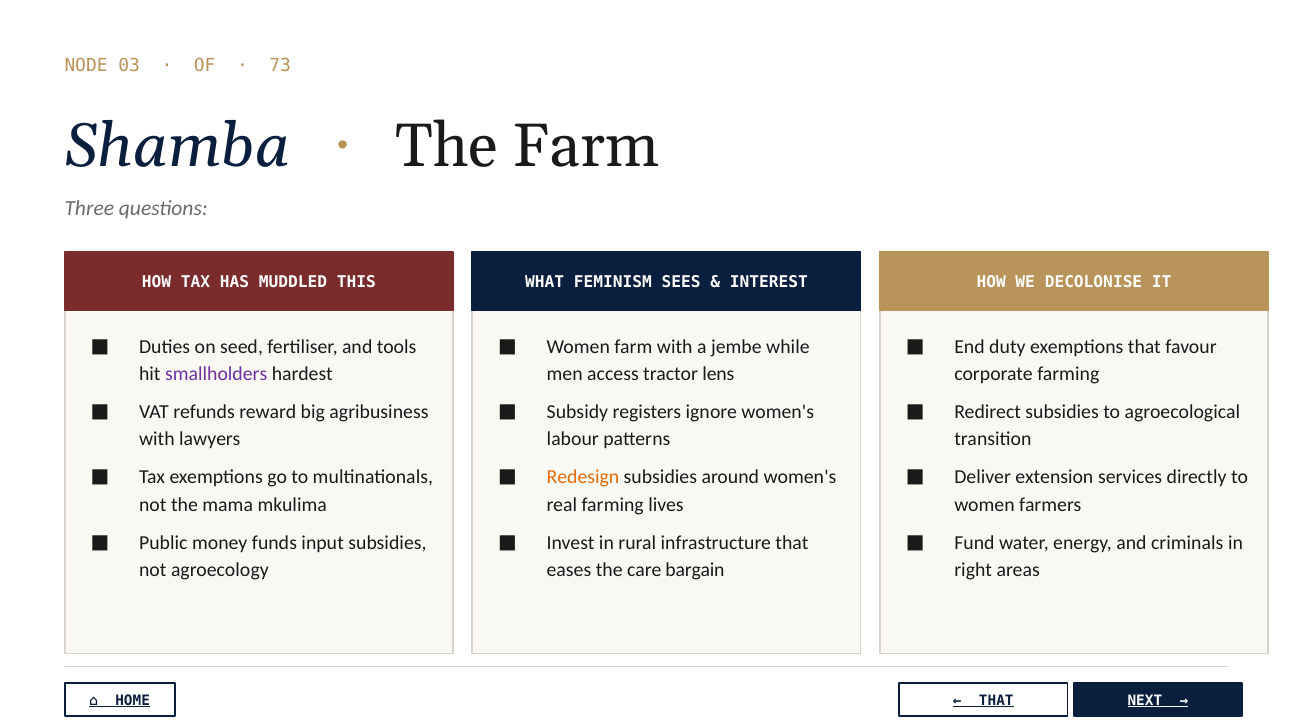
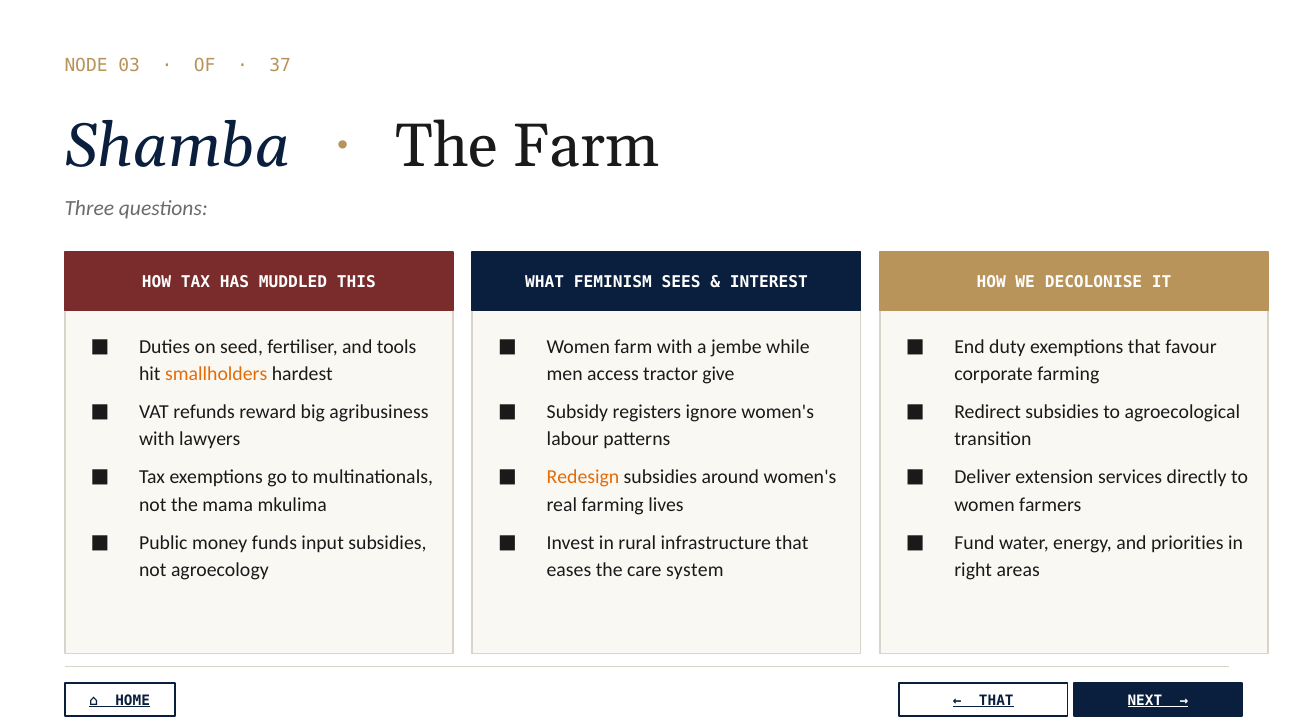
73: 73 -> 37 (280, 66)
smallholders colour: purple -> orange (216, 374)
lens: lens -> give (718, 374)
criminals: criminals -> priorities (1187, 543)
bargain: bargain -> system (695, 570)
